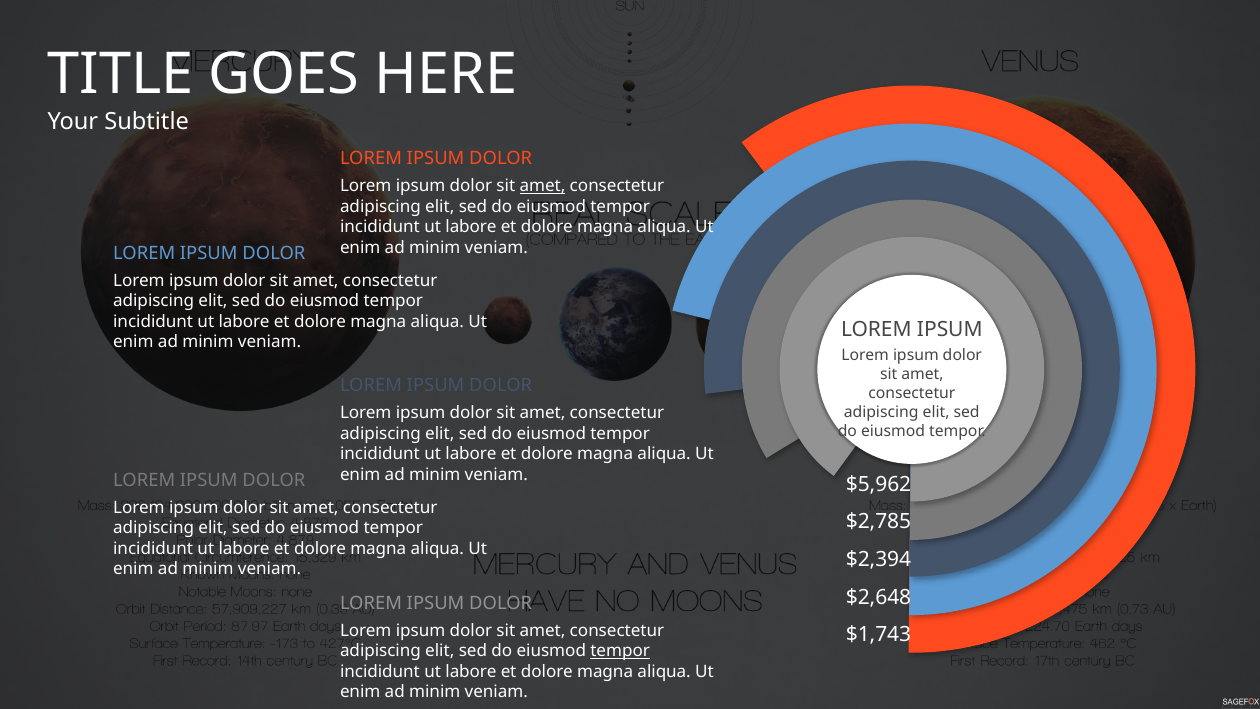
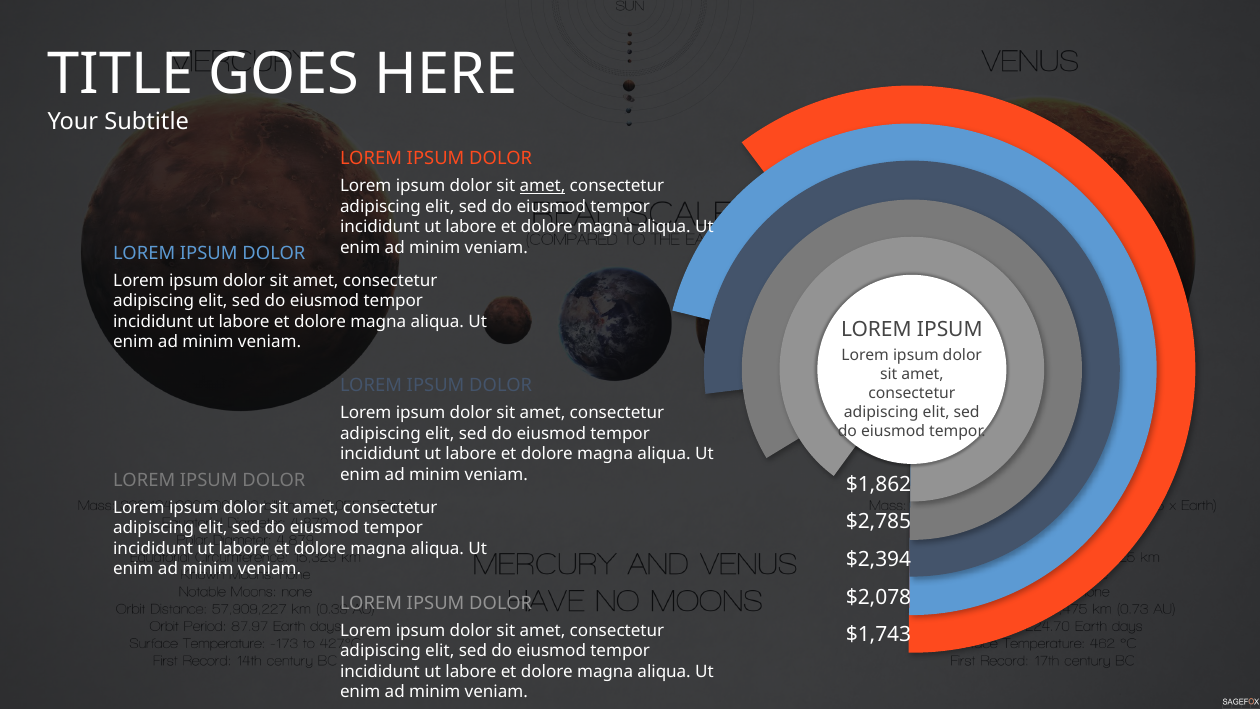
$5,962: $5,962 -> $1,862 (879, 484)
$2,648: $2,648 -> $2,078 (879, 597)
tempor underline: present -> none (620, 651)
